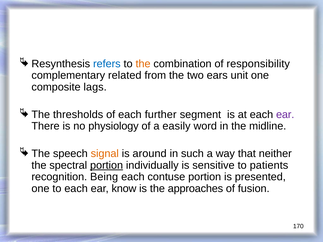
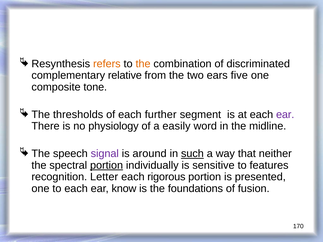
refers colour: blue -> orange (107, 64)
responsibility: responsibility -> discriminated (258, 64)
related: related -> relative (125, 76)
unit: unit -> five (239, 76)
lags: lags -> tone (95, 87)
signal colour: orange -> purple (105, 154)
such underline: none -> present (192, 154)
patients: patients -> features (269, 165)
Being: Being -> Letter (104, 177)
contuse: contuse -> rigorous (166, 177)
approaches: approaches -> foundations (195, 189)
